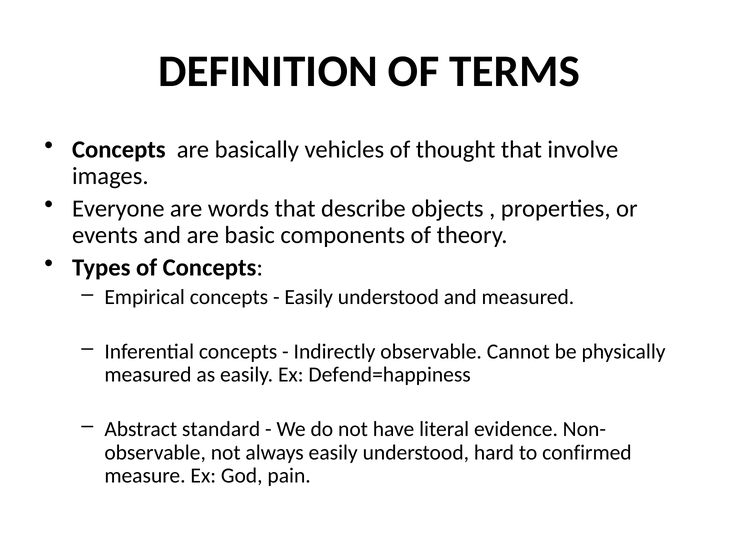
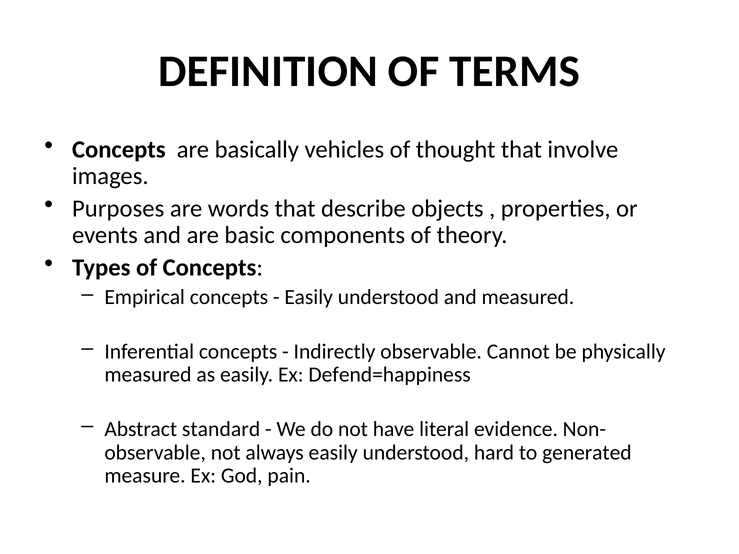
Everyone: Everyone -> Purposes (118, 209)
confirmed: confirmed -> generated (587, 453)
